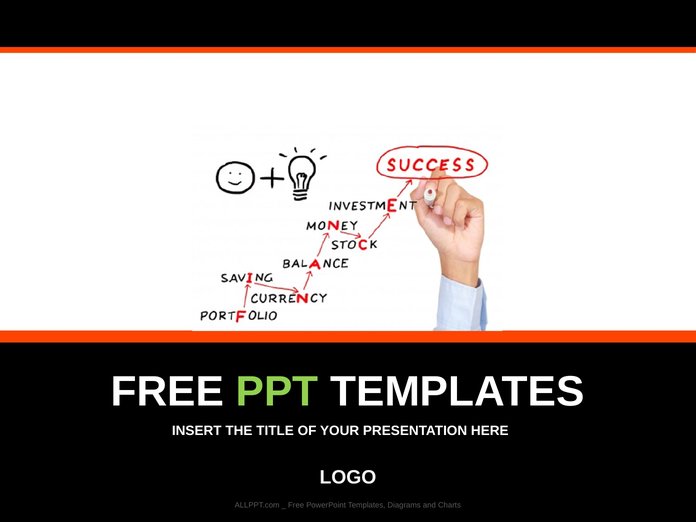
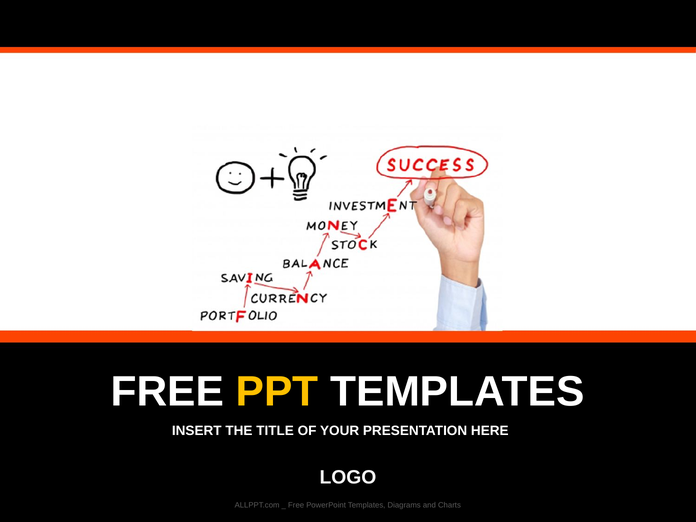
PPT colour: light green -> yellow (277, 392)
